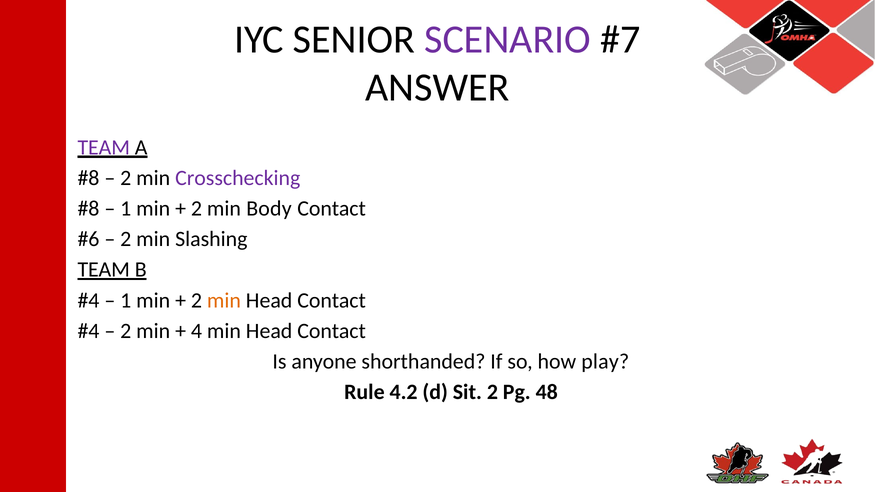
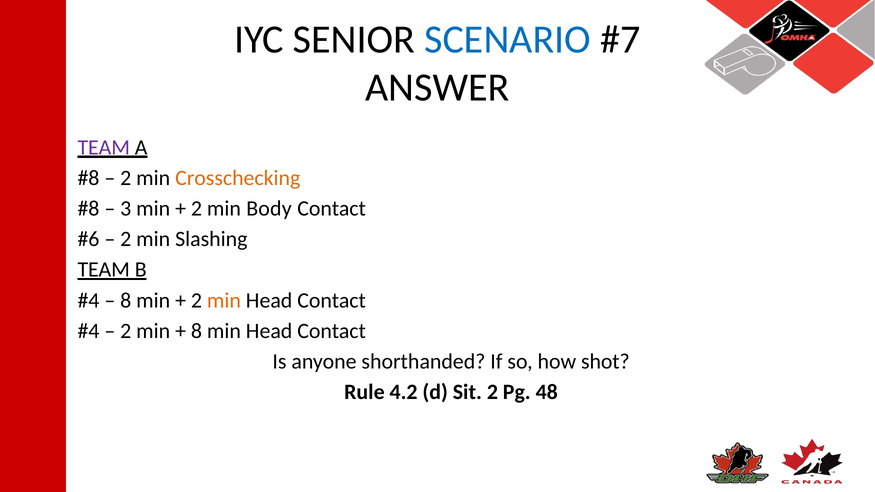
SCENARIO colour: purple -> blue (508, 39)
Crosschecking colour: purple -> orange (238, 178)
1: 1 -> 3 (126, 209)
1: 1 -> 8 (126, 300)
4: 4 -> 8 (197, 331)
play: play -> shot (605, 362)
